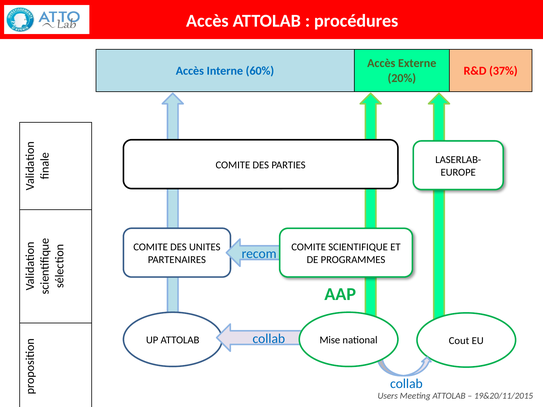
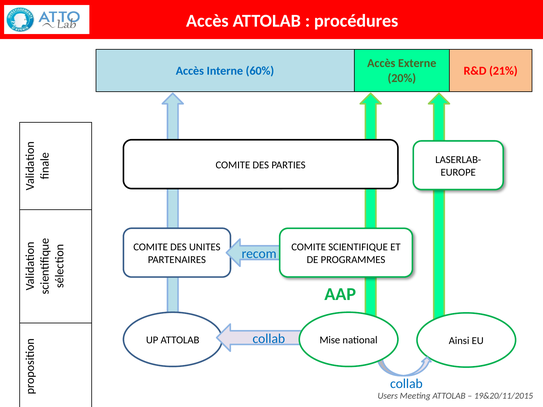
37%: 37% -> 21% (503, 71)
Cout: Cout -> Ainsi (459, 341)
